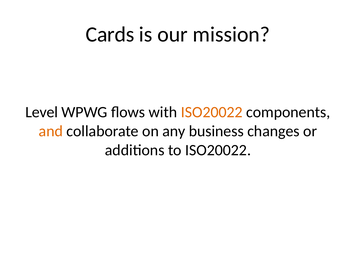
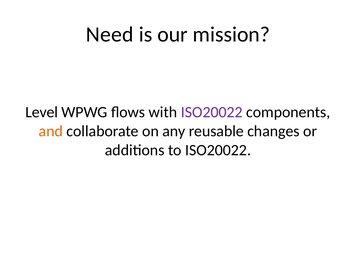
Cards: Cards -> Need (110, 34)
ISO20022 colour: orange -> purple (212, 112)
business: business -> reusable (216, 131)
